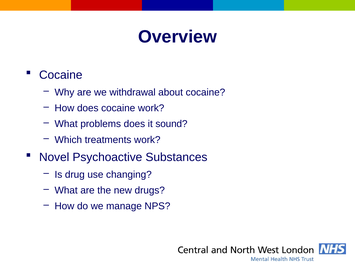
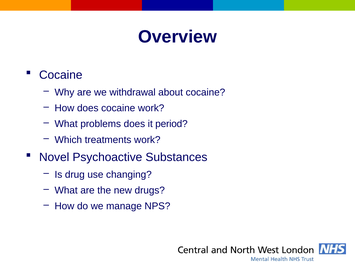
sound: sound -> period (171, 124)
